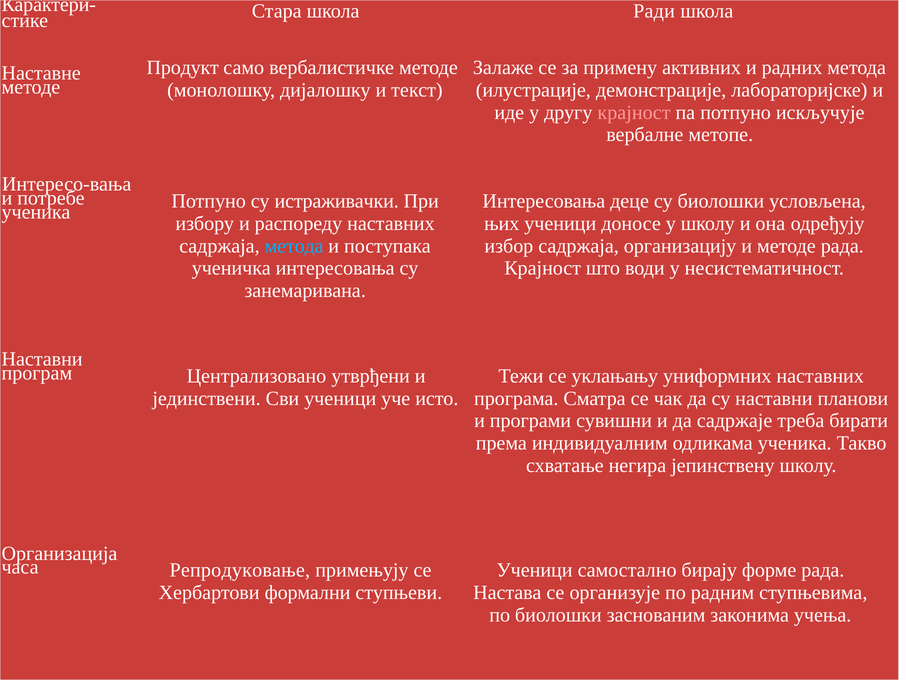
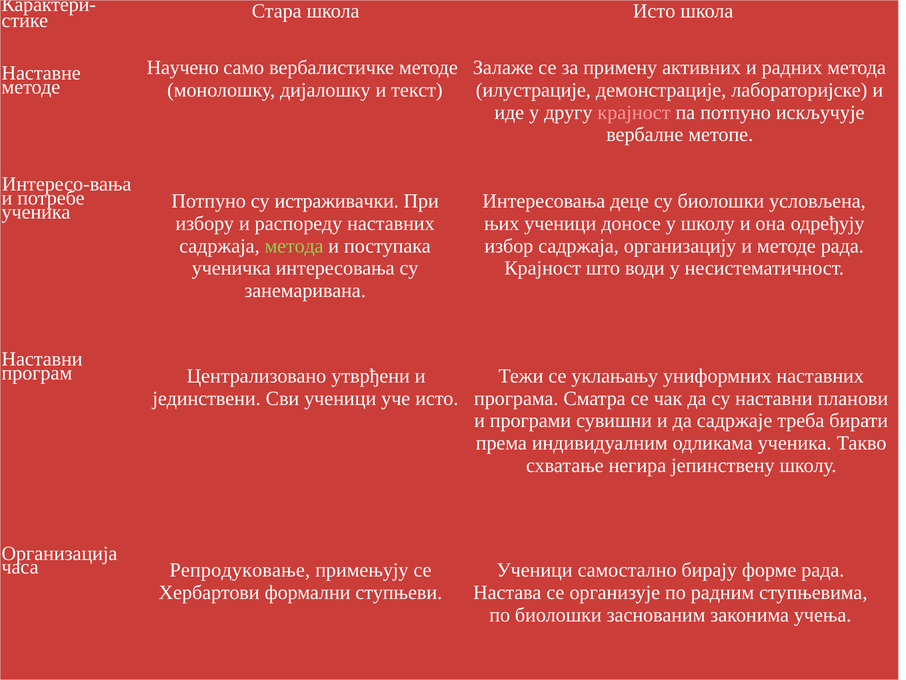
школа Ради: Ради -> Исто (654, 11)
Продукт: Продукт -> Научено (183, 68)
метода colour: light blue -> light green (294, 246)
